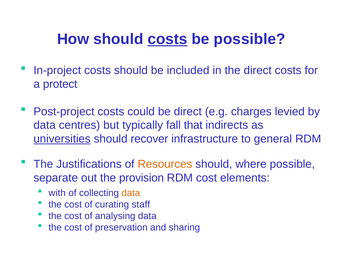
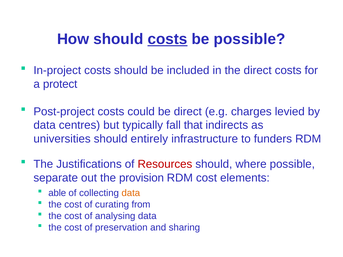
universities underline: present -> none (62, 139)
recover: recover -> entirely (149, 139)
general: general -> funders (273, 139)
Resources colour: orange -> red (165, 164)
with: with -> able (57, 193)
staff: staff -> from (141, 205)
